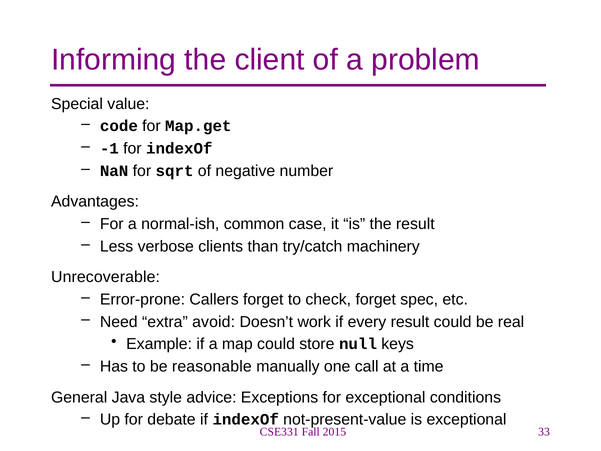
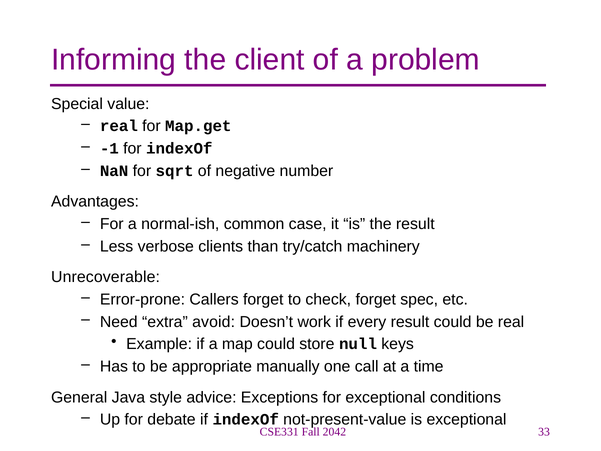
code: code -> real (119, 126)
reasonable: reasonable -> appropriate (212, 366)
2015: 2015 -> 2042 (334, 432)
